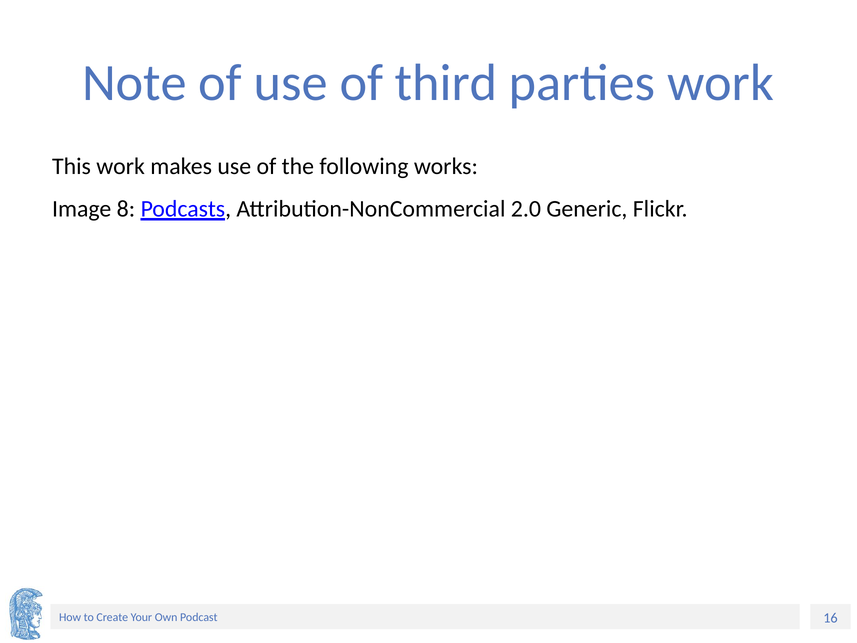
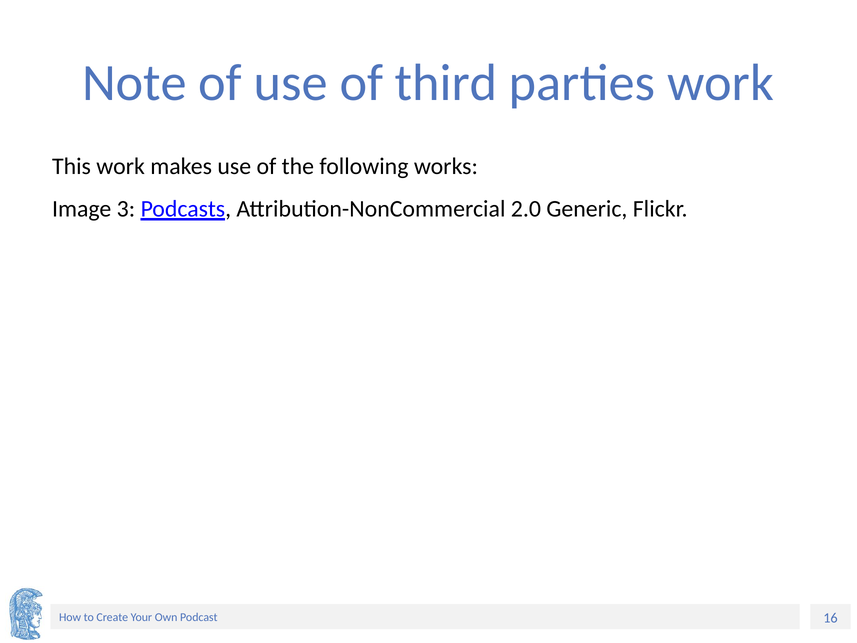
8: 8 -> 3 (126, 209)
